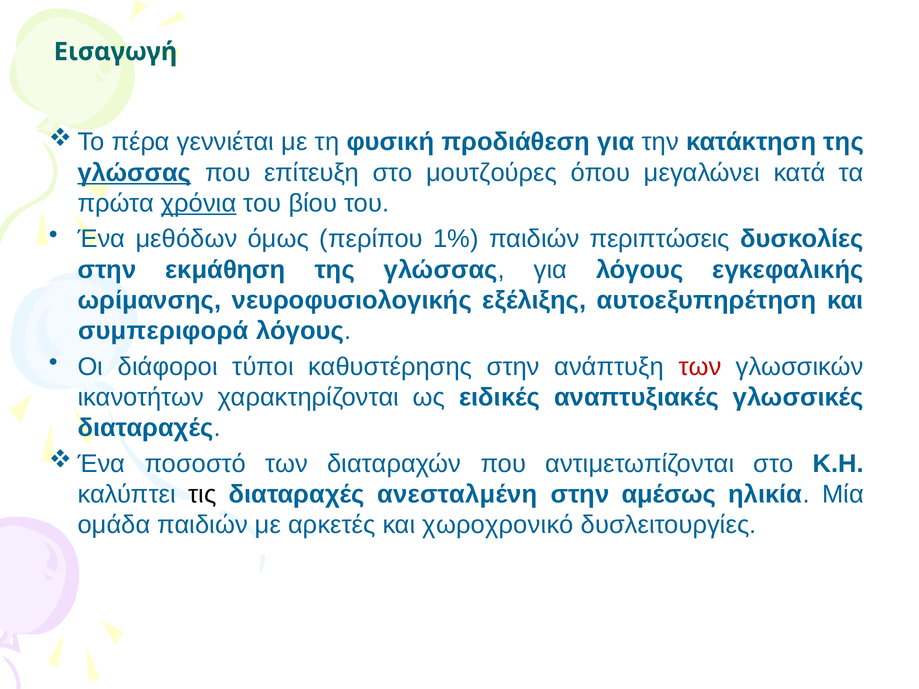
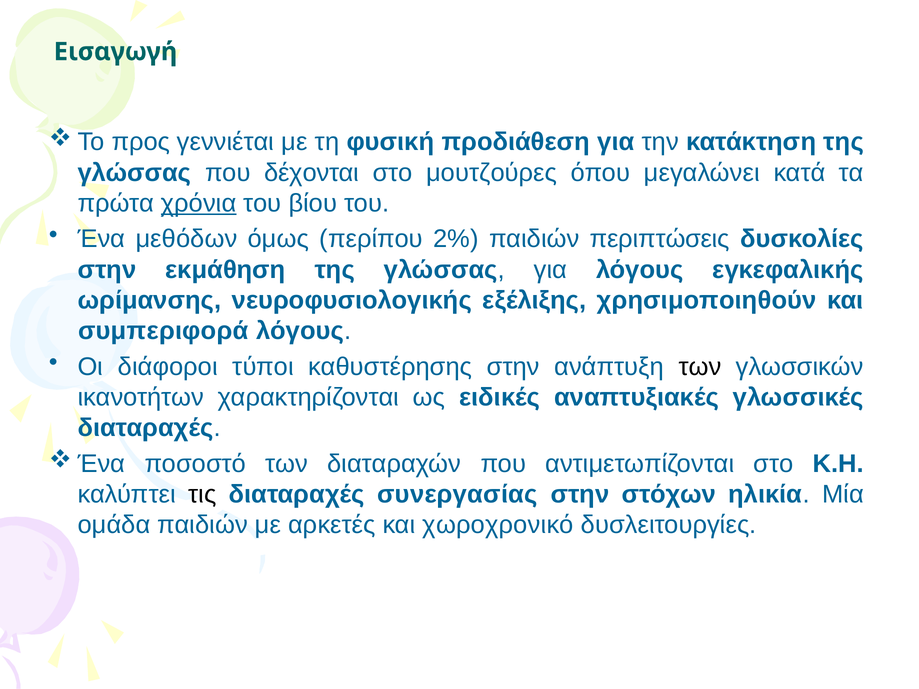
πέρα: πέρα -> προς (141, 142)
γλώσσας underline: present -> none (134, 173)
επίτευξη: επίτευξη -> δέχονται (312, 173)
1%: 1% -> 2% (456, 239)
αυτοεξυπηρέτηση: αυτοεξυπηρέτηση -> χρησιμοποιηθούν (707, 300)
των colour: red -> black (700, 367)
ανεσταλμένη: ανεσταλμένη -> συνεργασίας (457, 494)
αμέσως: αμέσως -> στόχων (669, 494)
